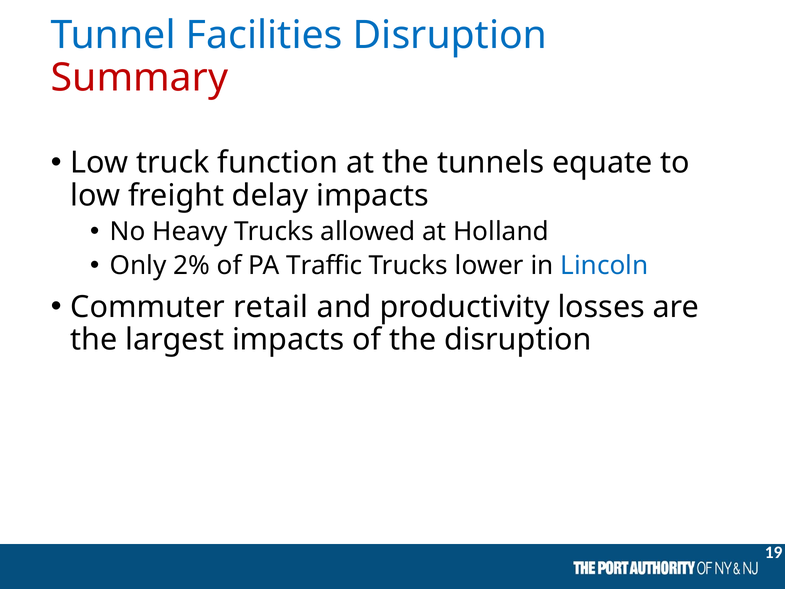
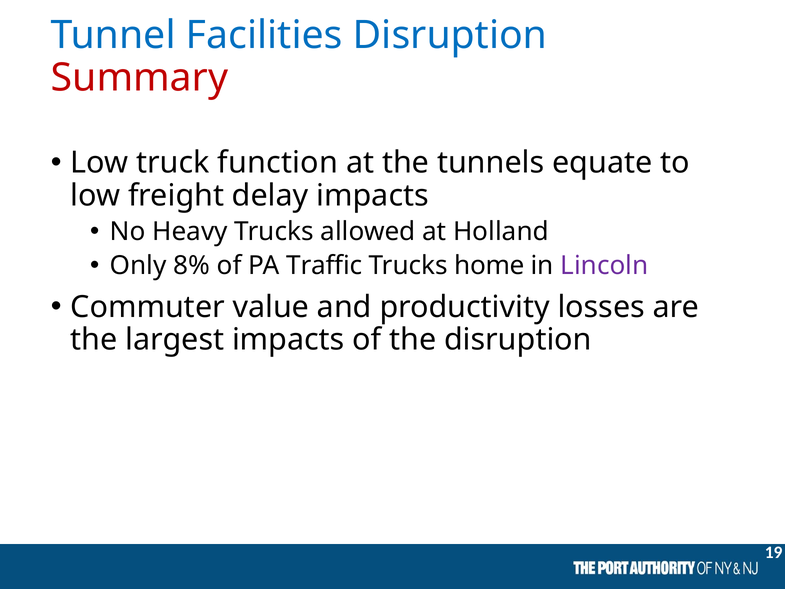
2%: 2% -> 8% (192, 265)
lower: lower -> home (489, 265)
Lincoln colour: blue -> purple (604, 265)
retail: retail -> value (271, 307)
